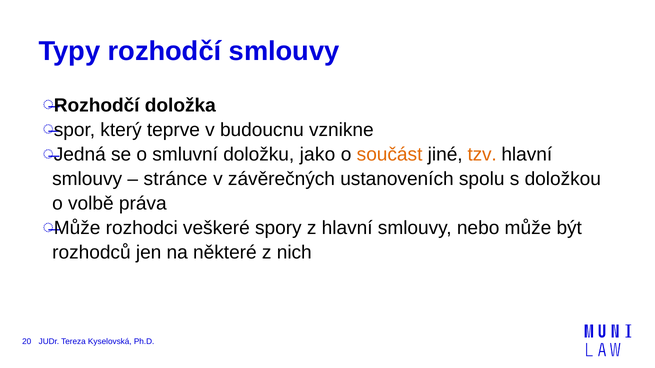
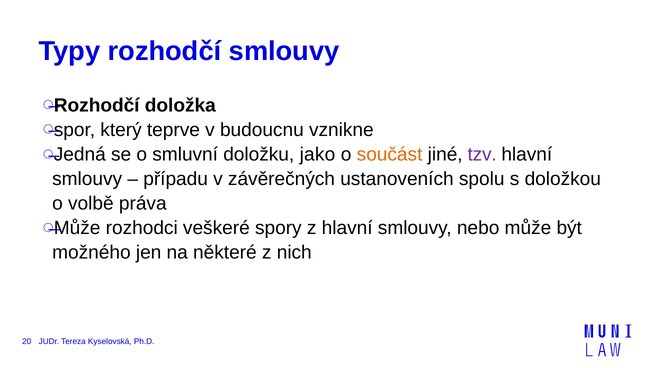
tzv colour: orange -> purple (482, 154)
stránce: stránce -> případu (176, 179)
rozhodců: rozhodců -> možného (91, 253)
